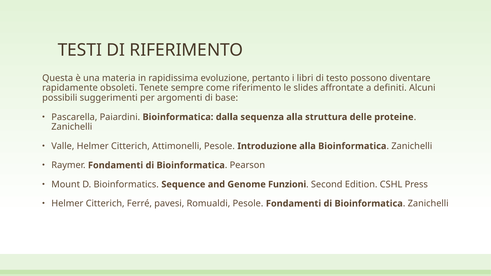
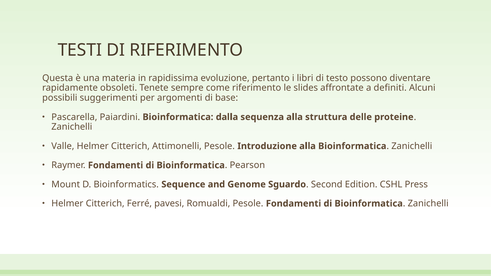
Funzioni: Funzioni -> Sguardo (287, 184)
